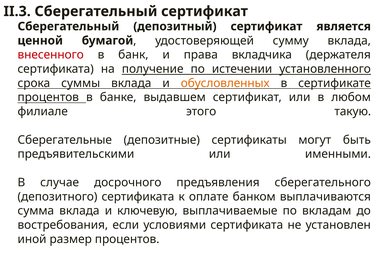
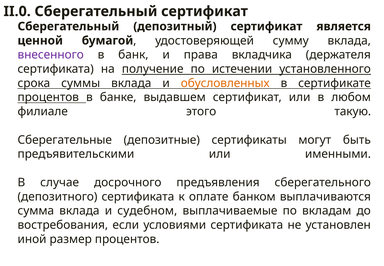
II.3: II.3 -> II.0 (17, 11)
внесенного colour: red -> purple (51, 55)
ключевую: ключевую -> судебном (147, 211)
